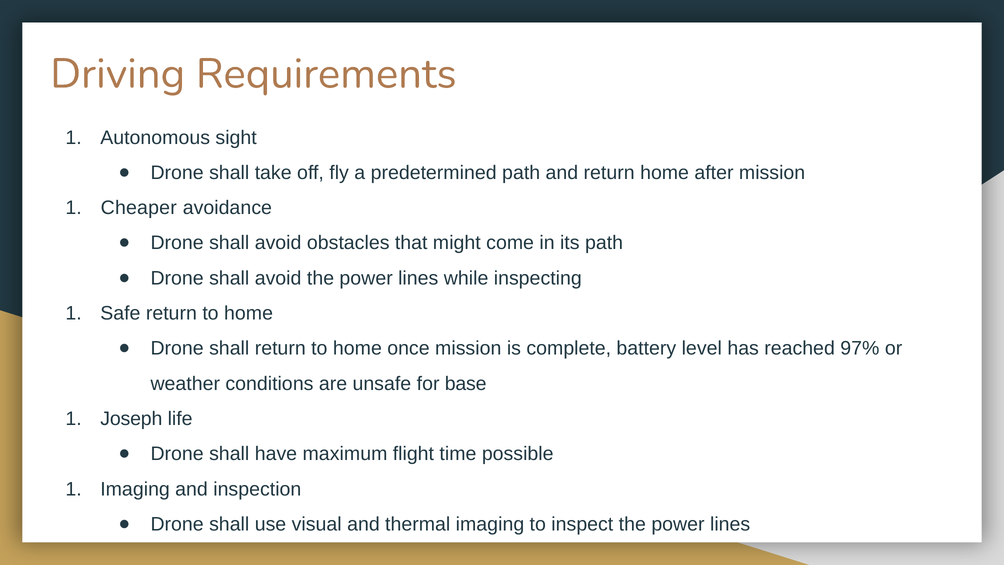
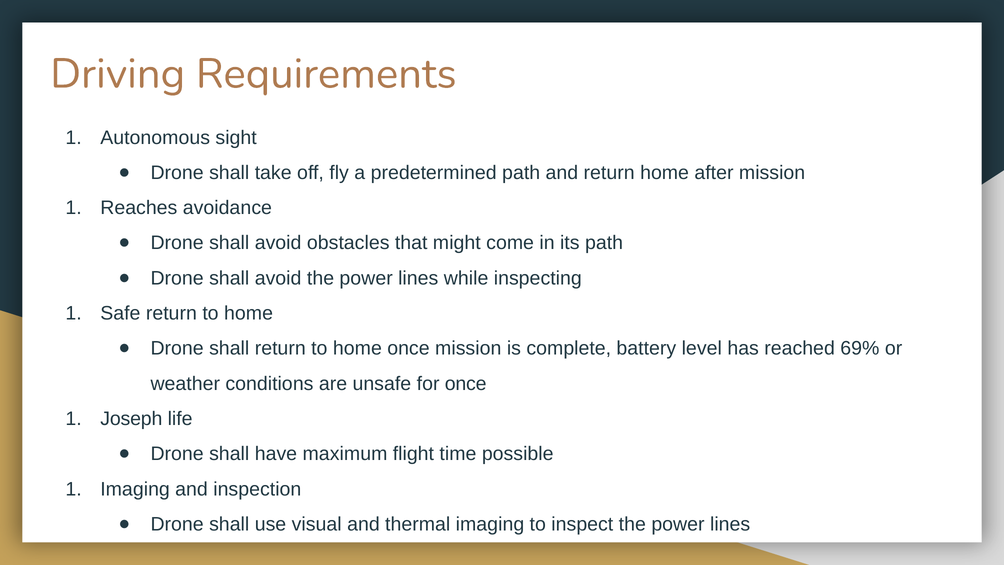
Cheaper: Cheaper -> Reaches (139, 208)
97%: 97% -> 69% (860, 348)
for base: base -> once (466, 383)
